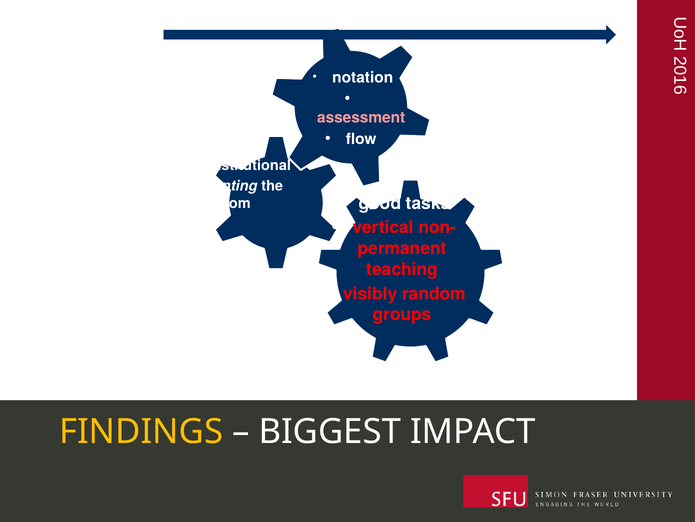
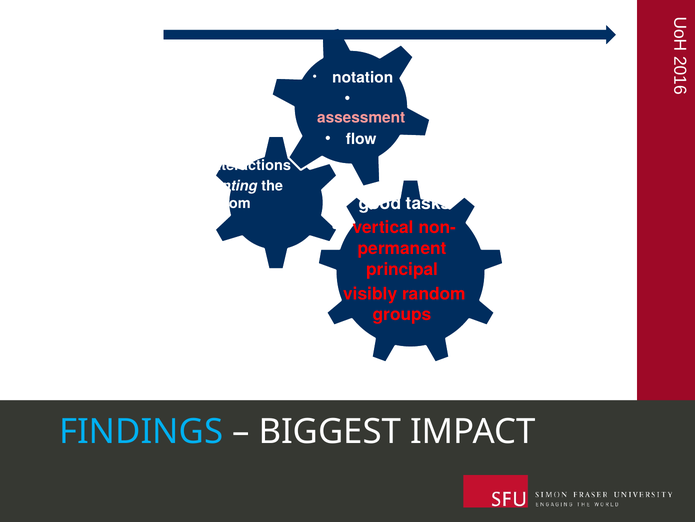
institutional: institutional -> interactions (250, 165)
teaching: teaching -> principal (402, 269)
FINDINGS colour: yellow -> light blue (141, 431)
